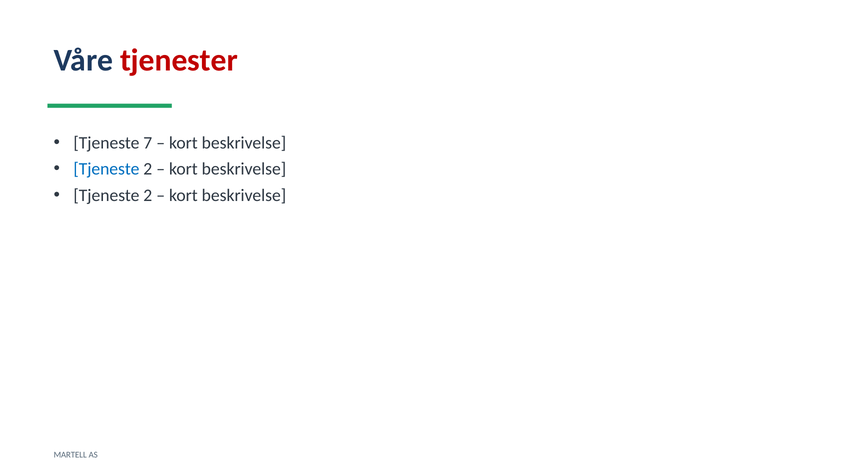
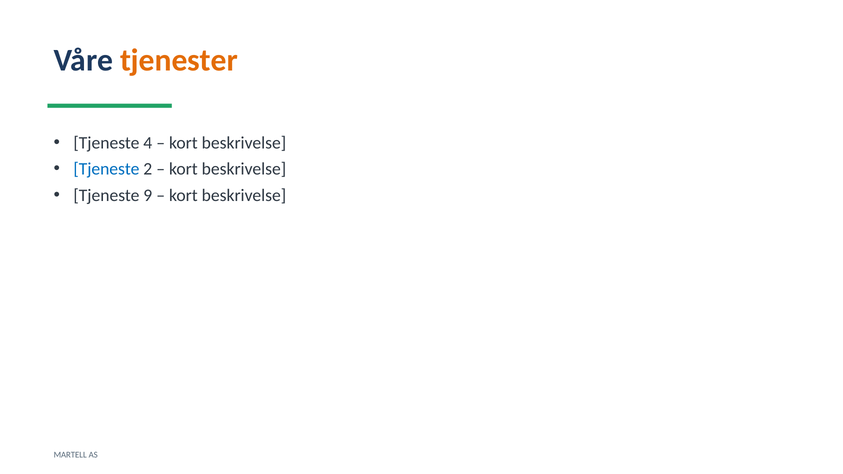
tjenester colour: red -> orange (179, 60)
7: 7 -> 4 (148, 143)
2: 2 -> 9 (148, 195)
